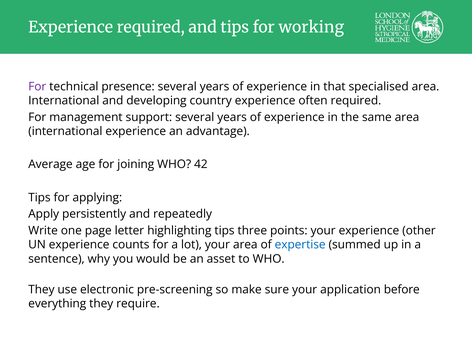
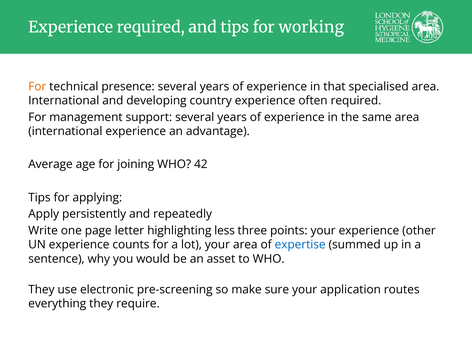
For colour: purple -> orange (37, 87)
highlighting tips: tips -> less (225, 231)
before: before -> routes (402, 290)
